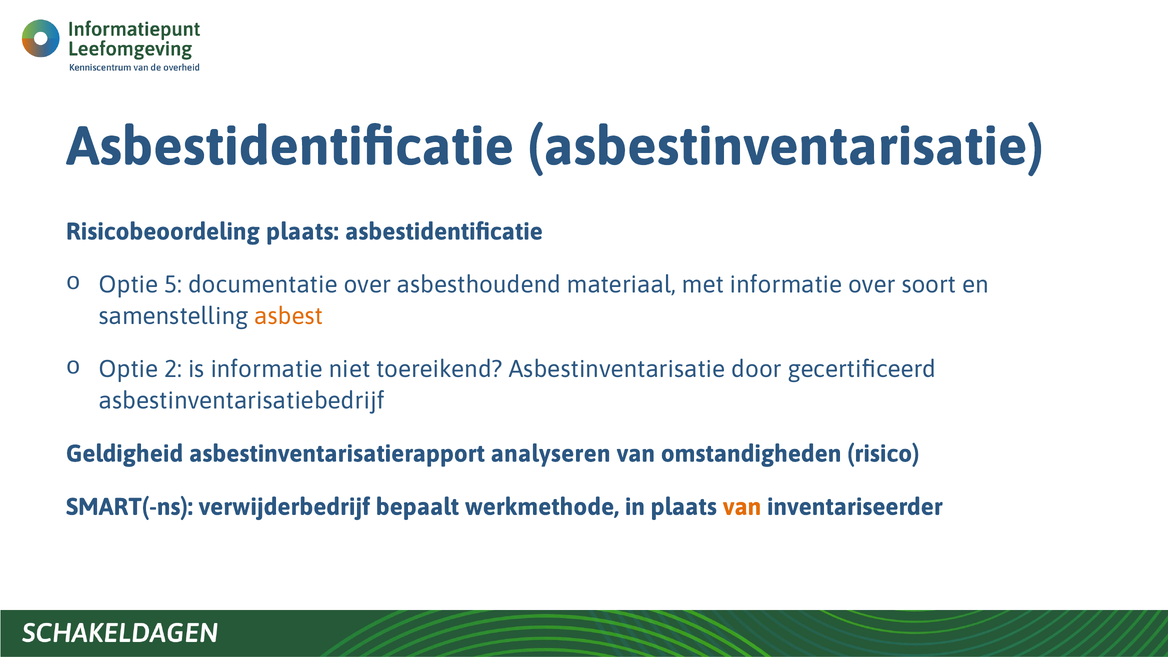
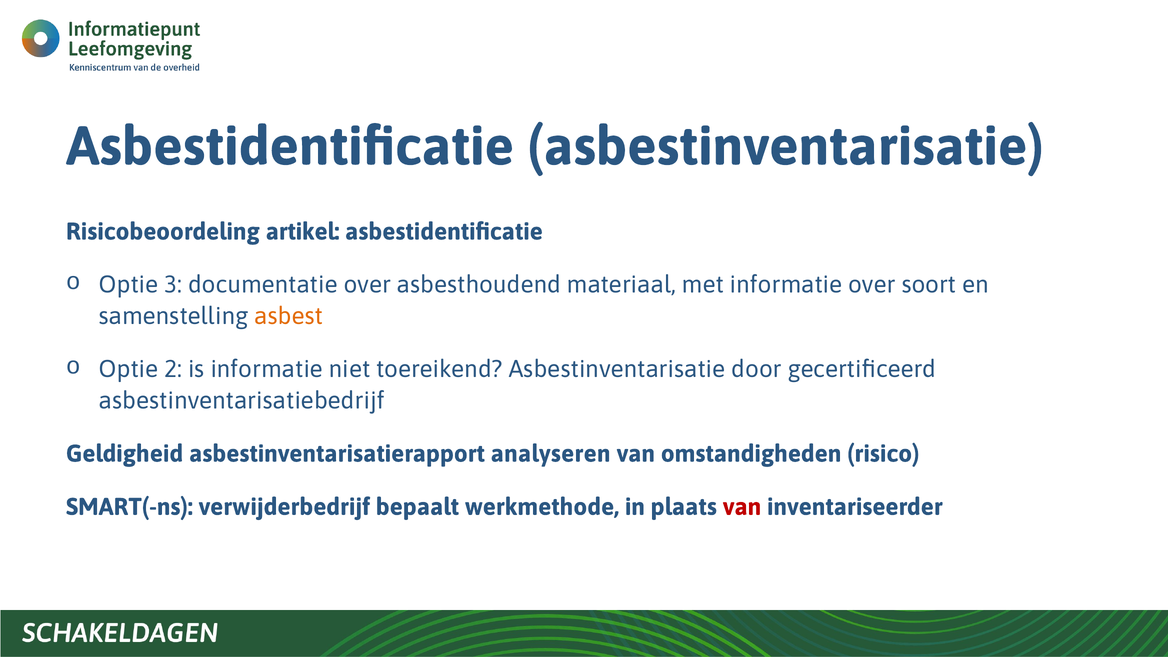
Risicobeoordeling plaats: plaats -> artikel (303, 232)
5: 5 -> 3 (173, 285)
van colour: orange -> red (742, 507)
